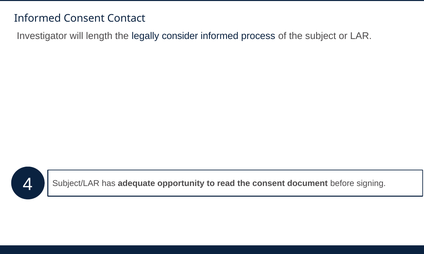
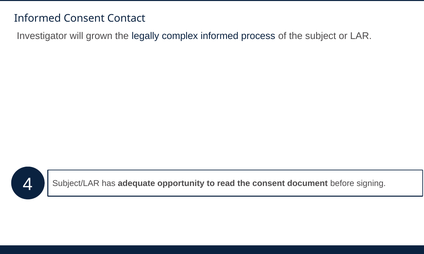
length: length -> grown (99, 36)
consider: consider -> complex (180, 36)
